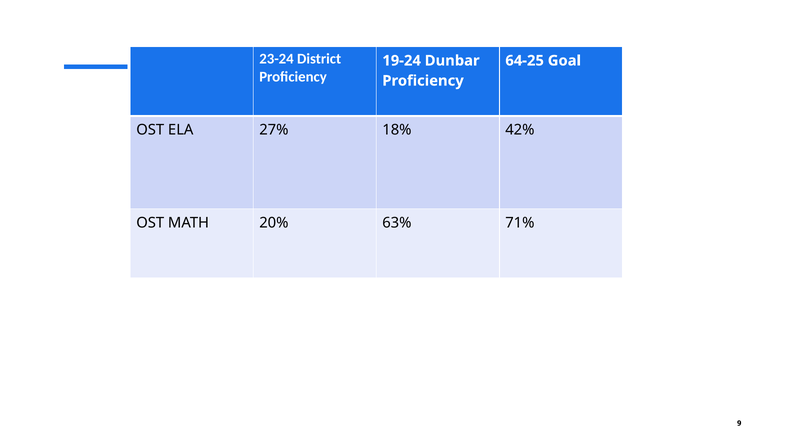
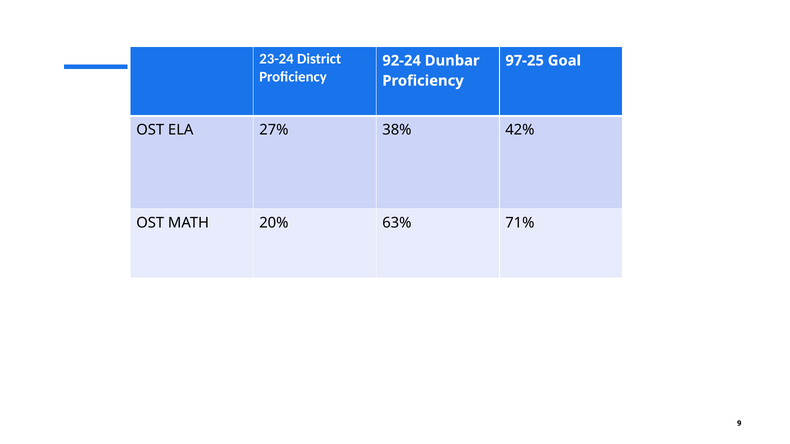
19-24: 19-24 -> 92-24 (402, 61)
64-25: 64-25 -> 97-25 (525, 61)
18%: 18% -> 38% (397, 130)
